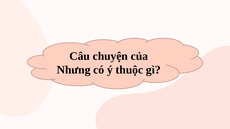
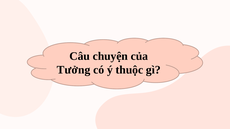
Nhưng: Nhưng -> Tưởng (74, 70)
